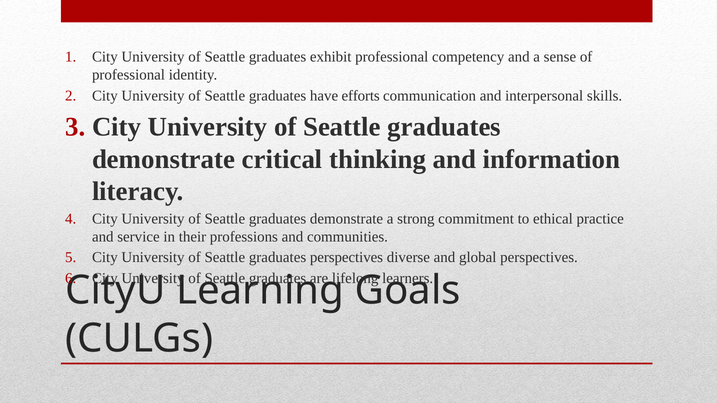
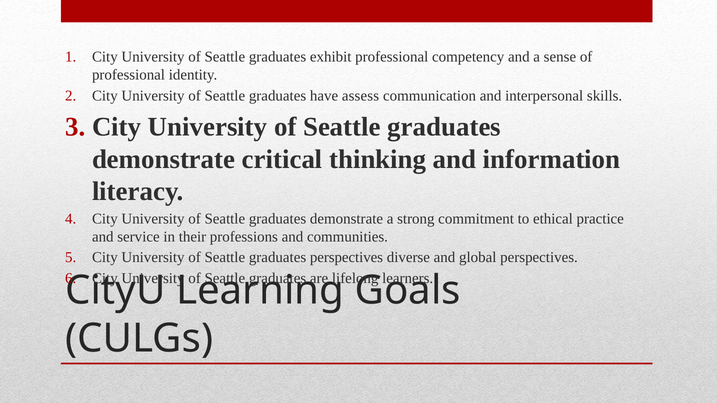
efforts: efforts -> assess (361, 96)
